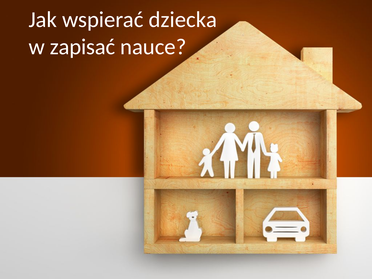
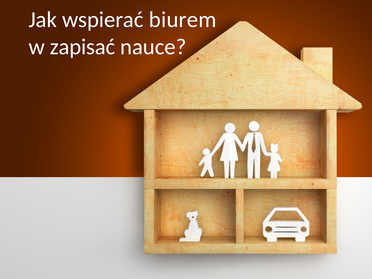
dziecka: dziecka -> biurem (183, 20)
